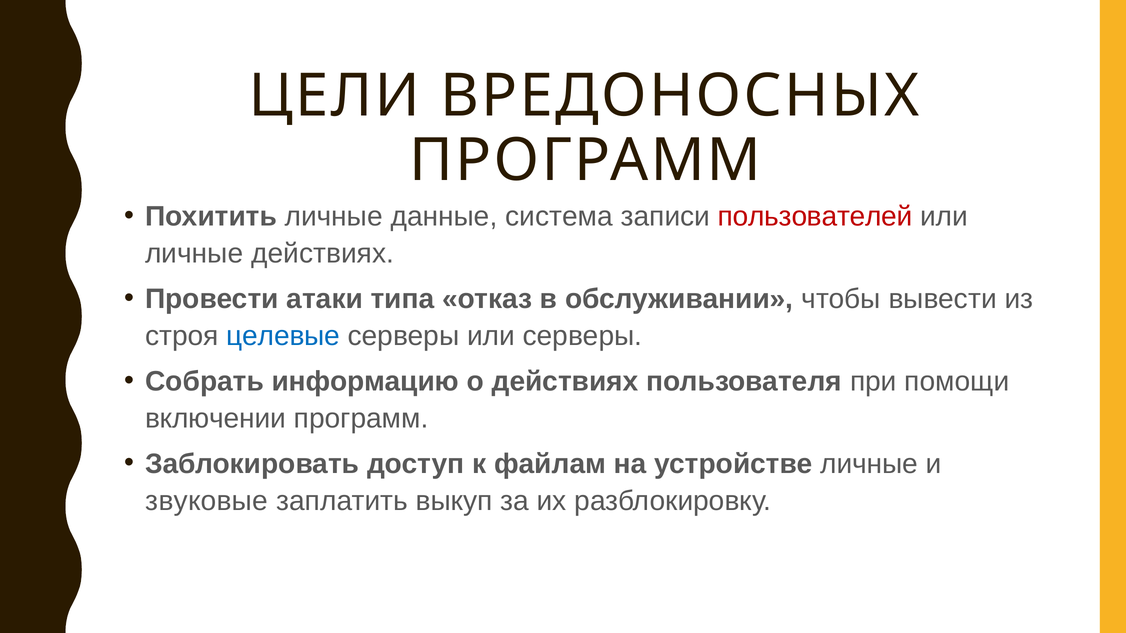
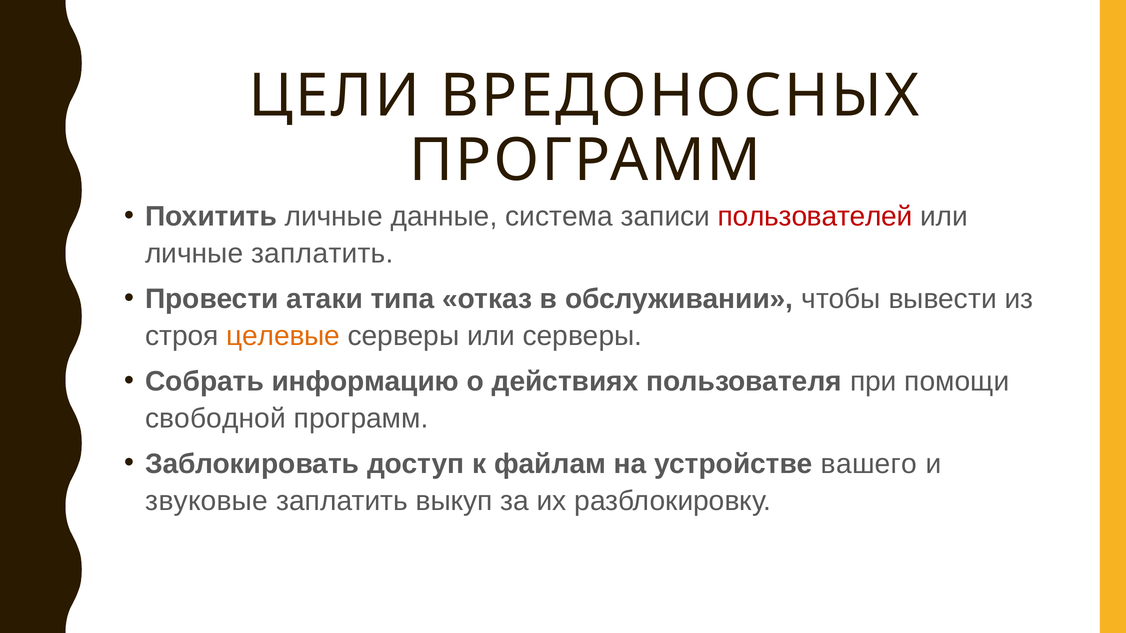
личные действиях: действиях -> заплатить (322, 254)
целевые colour: blue -> orange (283, 336)
включении: включении -> свободной (216, 419)
устройстве личные: личные -> вашего (869, 464)
